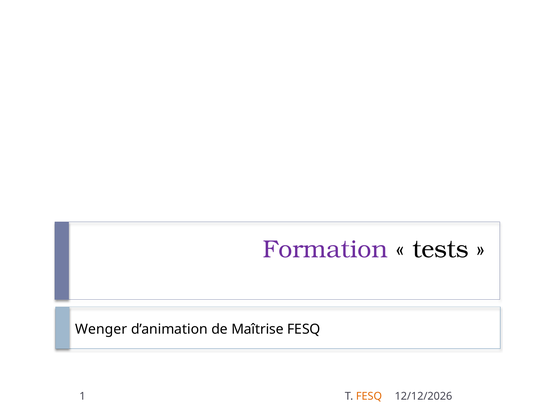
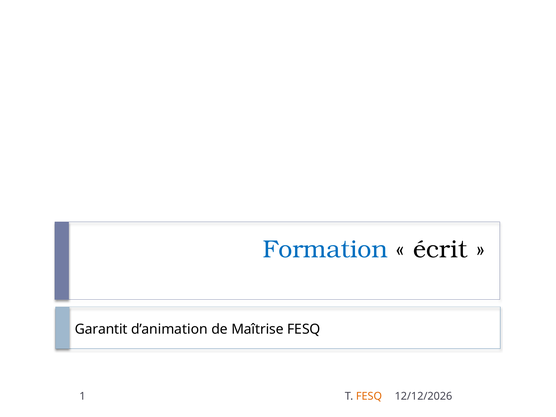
Formation colour: purple -> blue (325, 250)
tests: tests -> écrit (440, 250)
Wenger: Wenger -> Garantit (101, 329)
